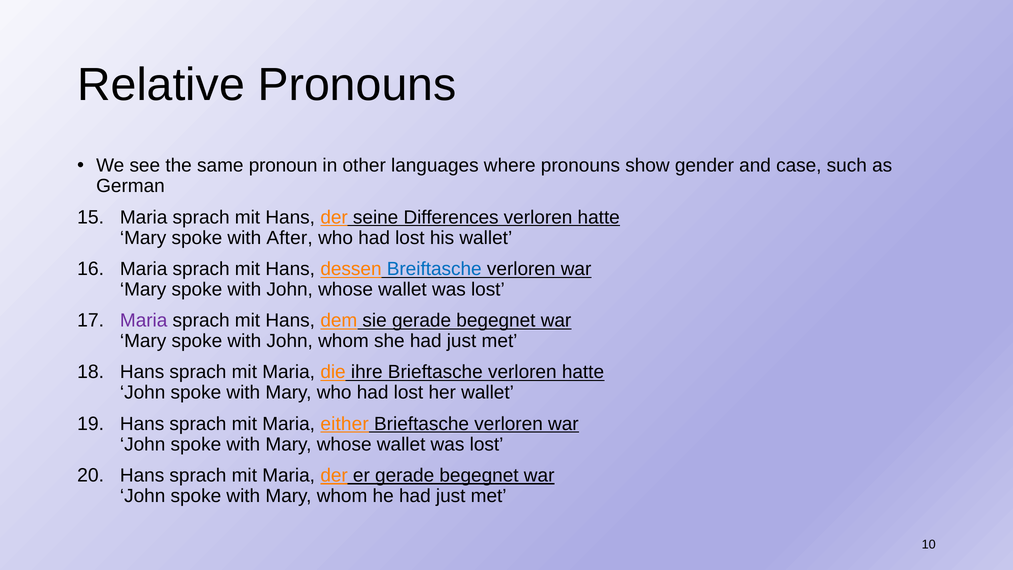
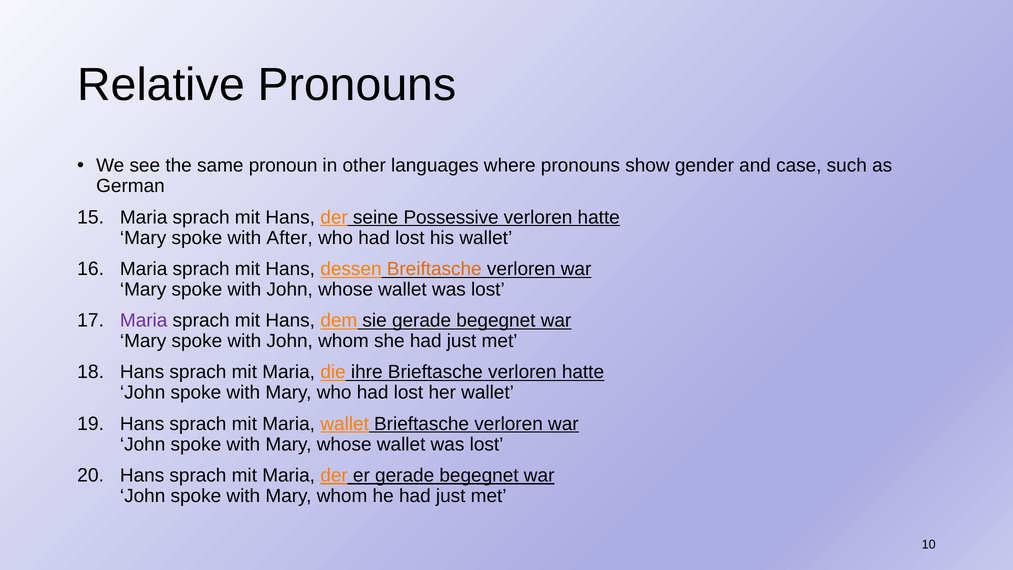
Differences: Differences -> Possessive (451, 217)
Breiftasche colour: blue -> orange (434, 269)
Maria either: either -> wallet (345, 424)
